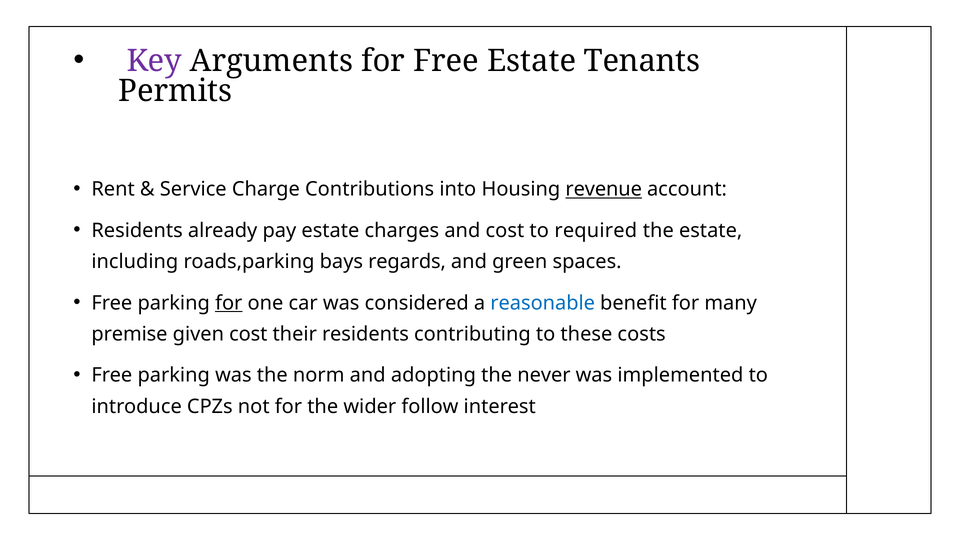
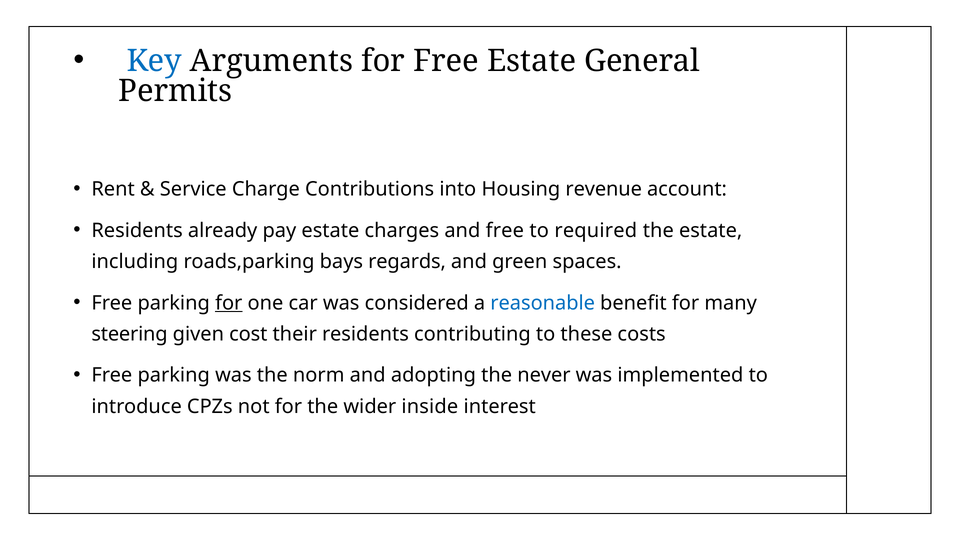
Key colour: purple -> blue (154, 61)
Tenants: Tenants -> General (642, 61)
revenue underline: present -> none (604, 189)
and cost: cost -> free (505, 230)
premise: premise -> steering (130, 334)
follow: follow -> inside (430, 407)
